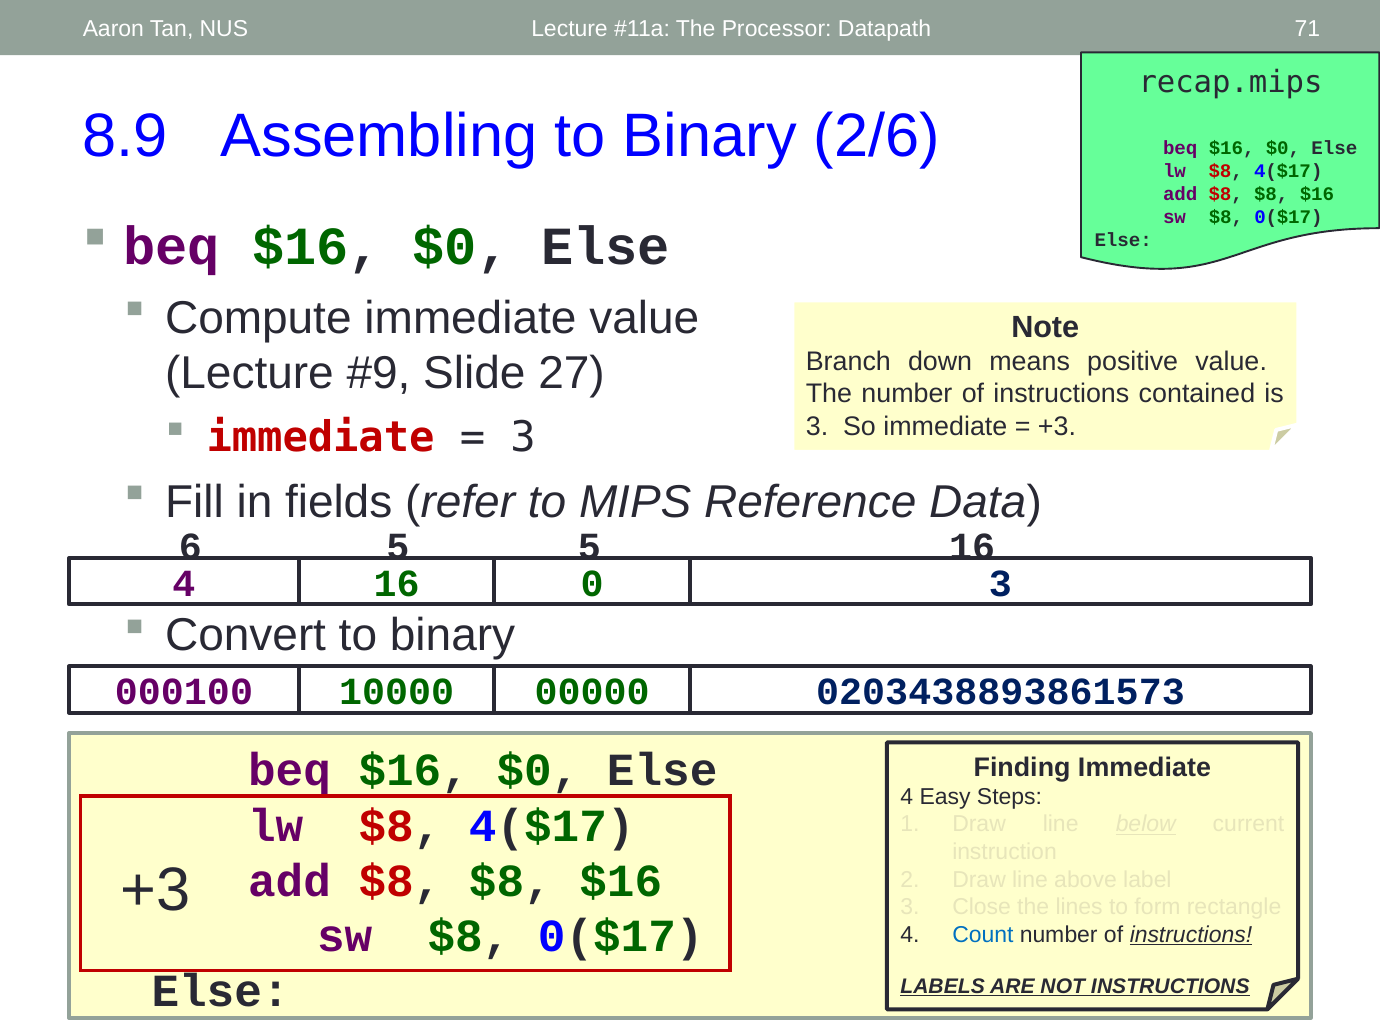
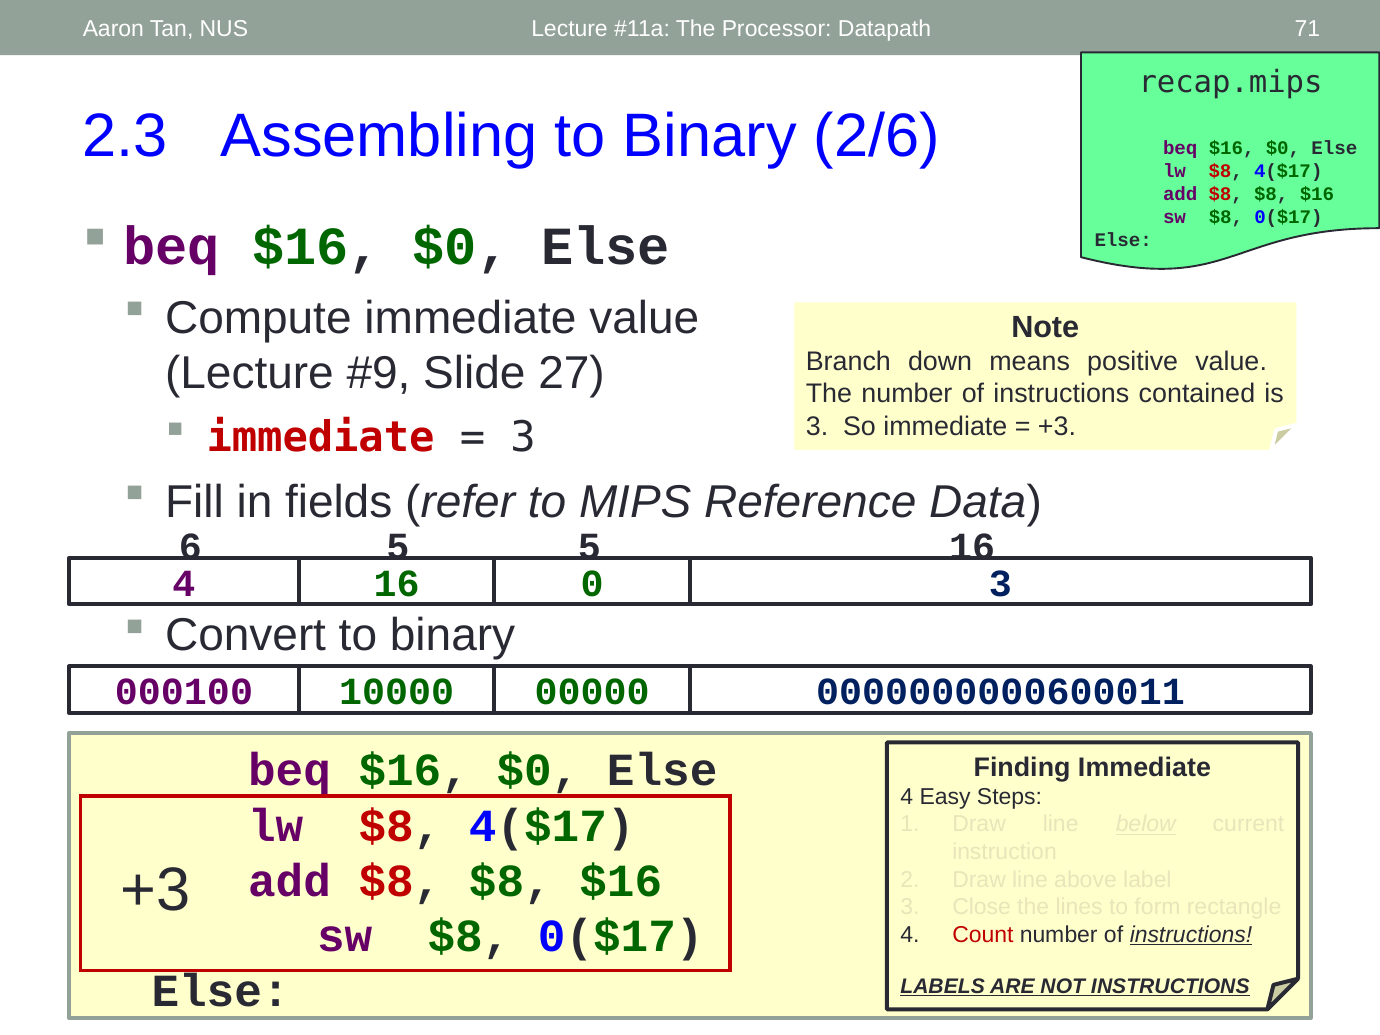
8.9: 8.9 -> 2.3 (125, 137)
0203438893861573: 0203438893861573 -> 0000000000600011 (1000, 692)
Count colour: blue -> red (983, 935)
